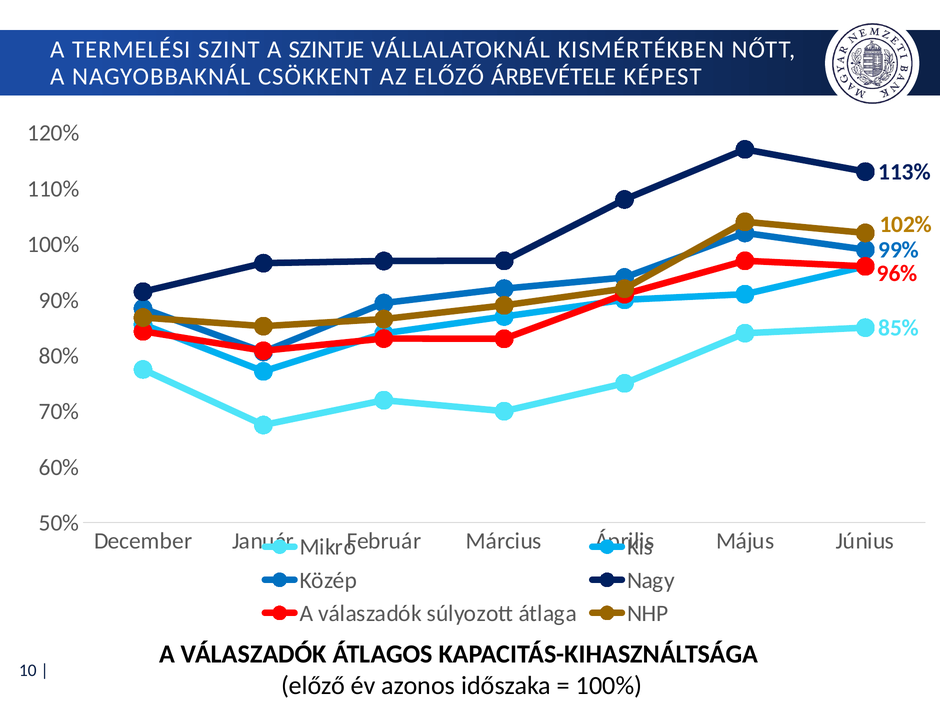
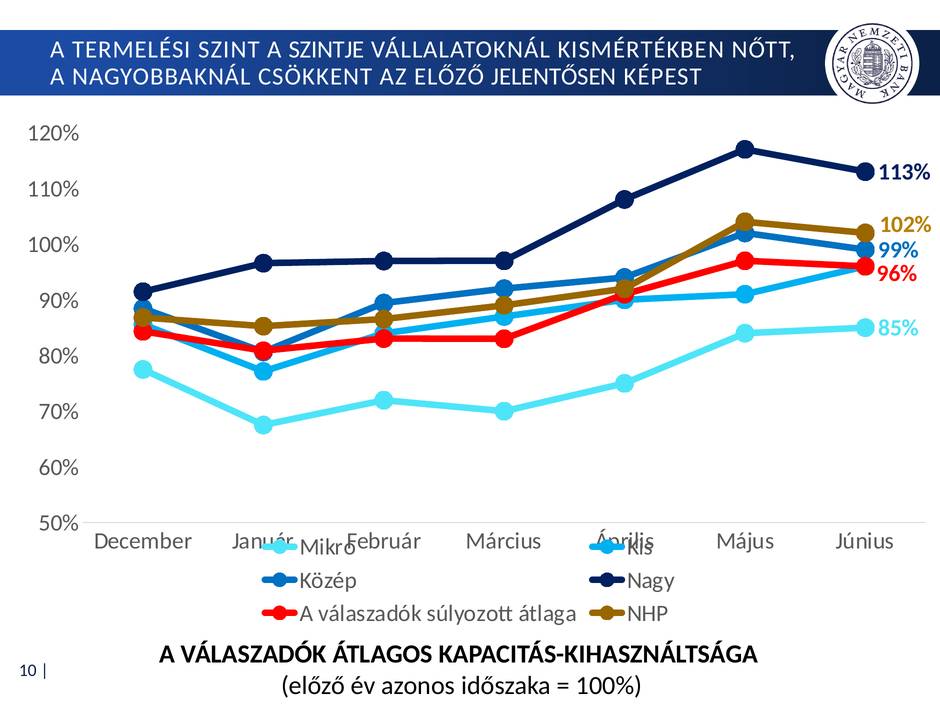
ÁRBEVÉTELE: ÁRBEVÉTELE -> JELENTŐSEN (554, 77)
